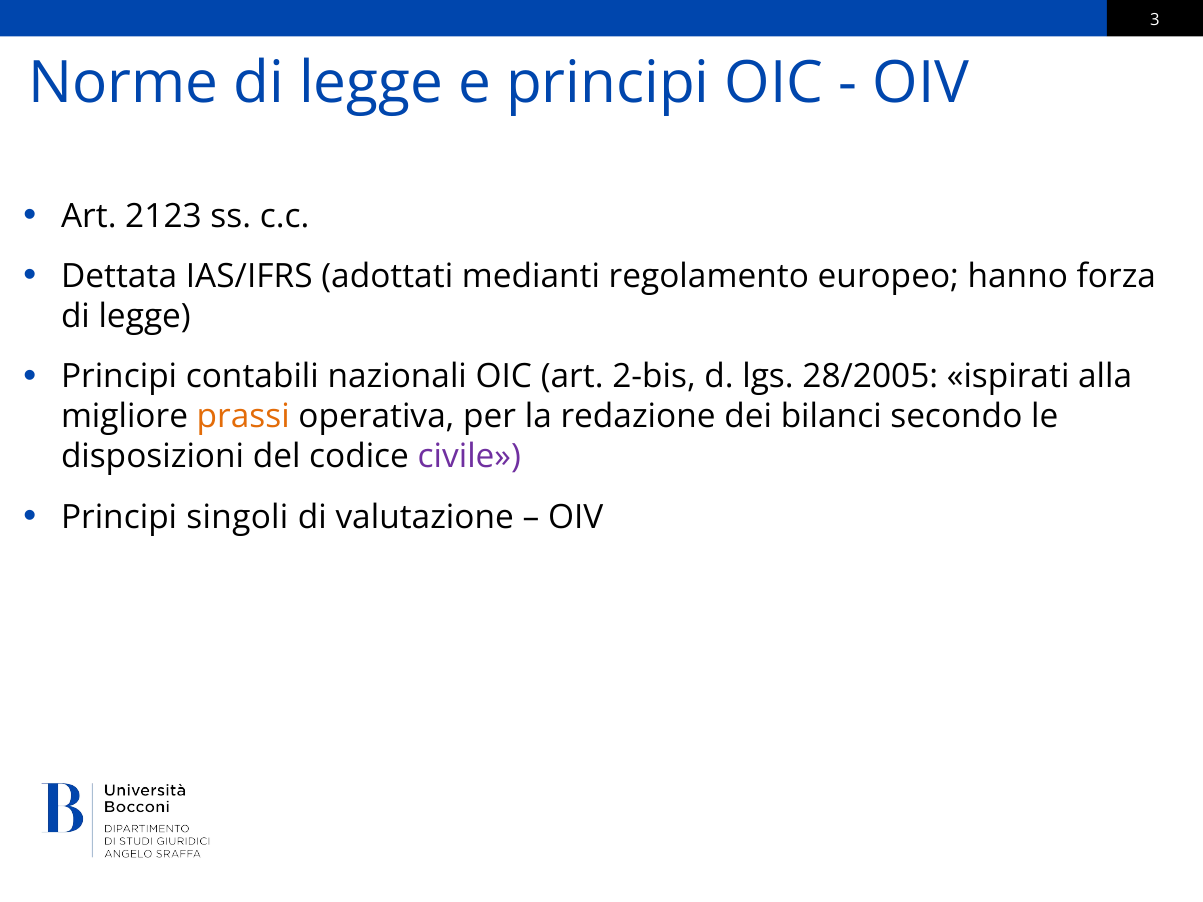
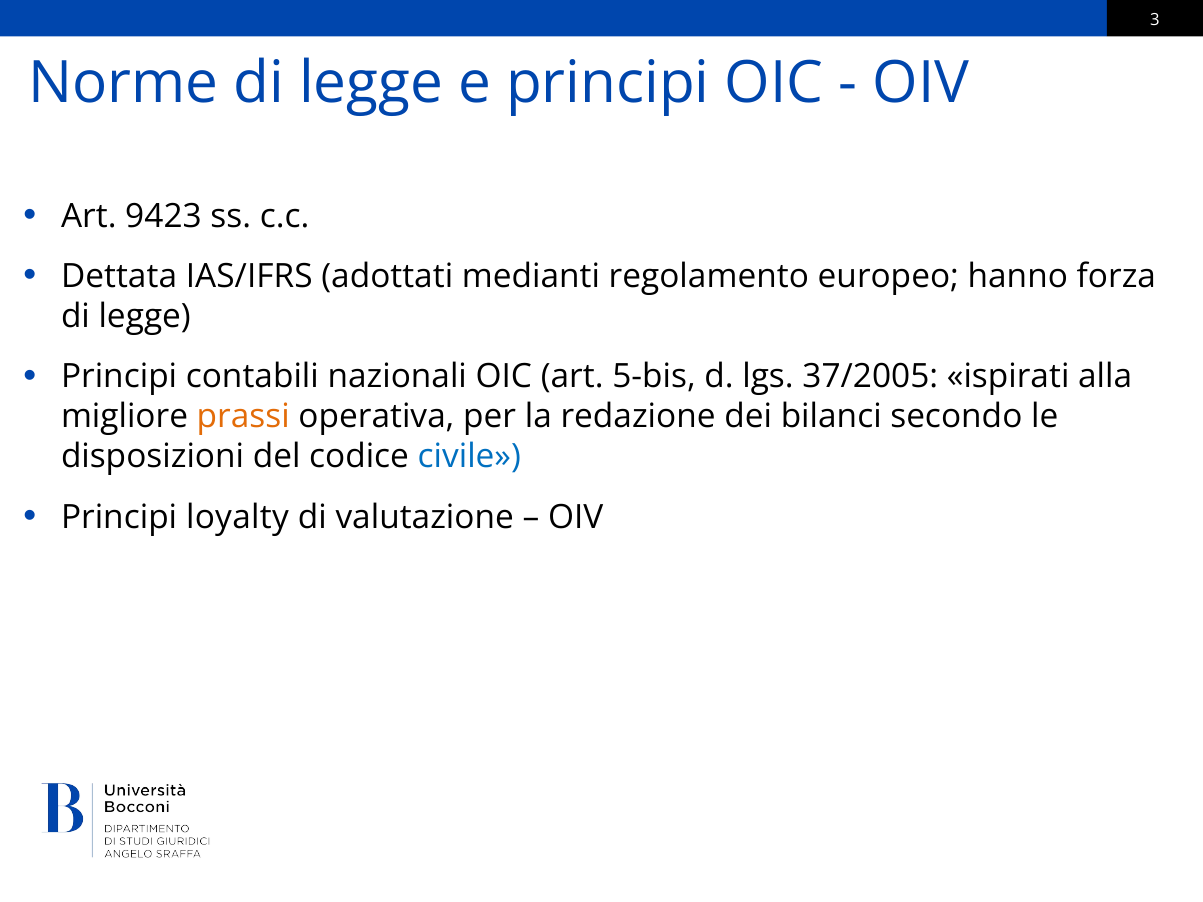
2123: 2123 -> 9423 (163, 216)
2-bis: 2-bis -> 5-bis (654, 377)
28/2005: 28/2005 -> 37/2005 (870, 377)
civile colour: purple -> blue (469, 457)
singoli: singoli -> loyalty (237, 517)
